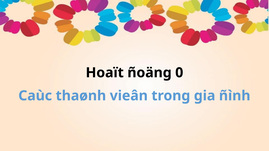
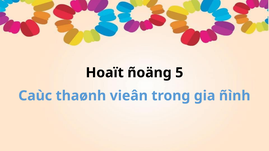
0: 0 -> 5 (179, 73)
